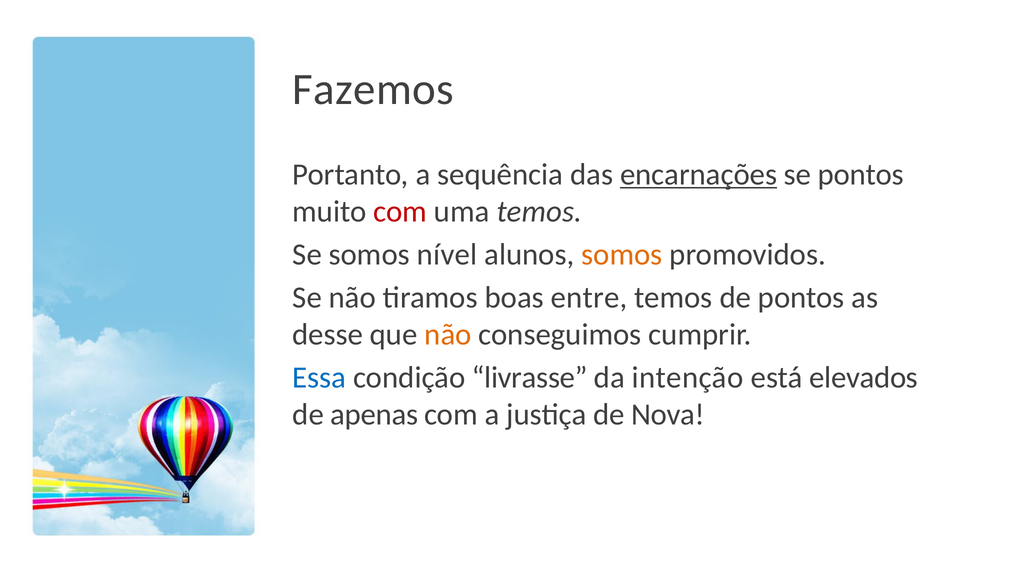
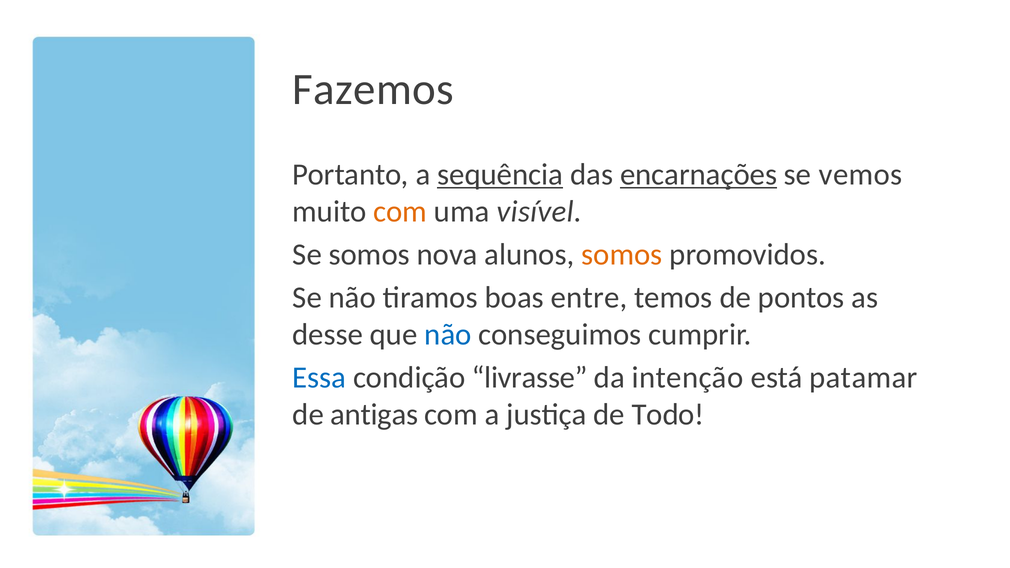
sequência underline: none -> present (500, 175)
se pontos: pontos -> vemos (861, 175)
com colour: red -> orange (400, 211)
uma temos: temos -> visível (539, 211)
nível: nível -> nova (447, 255)
não colour: orange -> blue (448, 335)
elevados: elevados -> patamar (863, 378)
apenas: apenas -> antigas (374, 415)
Nova: Nova -> Todo (668, 415)
